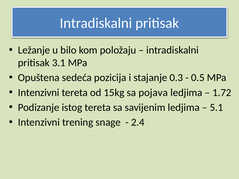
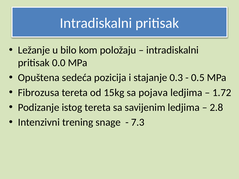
3.1: 3.1 -> 0.0 (59, 63)
Intenzivni: Intenzivni -> Fibrozusa (39, 93)
5.1: 5.1 -> 2.8 (216, 108)
2.4: 2.4 -> 7.3 (138, 122)
